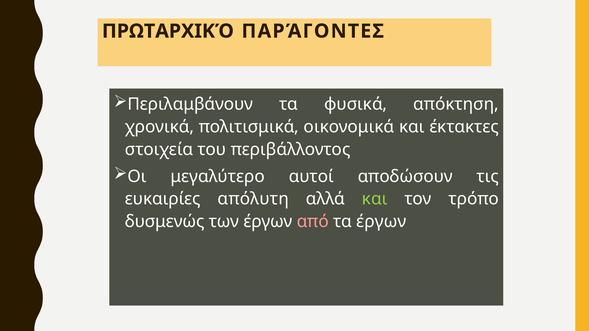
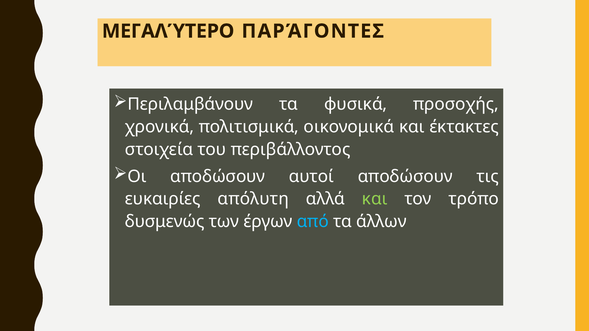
ΠΡΩΤΑΡΧΙΚΌ: ΠΡΩΤΑΡΧΙΚΌ -> ΜΕΓΑΛΎΤΕΡΟ (168, 31)
απόκτηση: απόκτηση -> προσοχής (456, 104)
Οι μεγαλύτερο: μεγαλύτερο -> αποδώσουν (218, 177)
από colour: pink -> light blue (313, 222)
τα έργων: έργων -> άλλων (382, 222)
